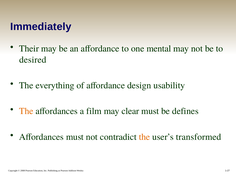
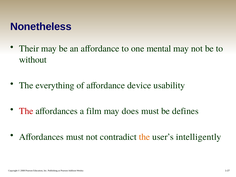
Immediately: Immediately -> Nonetheless (41, 27)
desired: desired -> without (33, 60)
design: design -> device (139, 85)
The colour: orange -> red (26, 111)
clear: clear -> does (130, 111)
transformed: transformed -> intelligently (199, 137)
